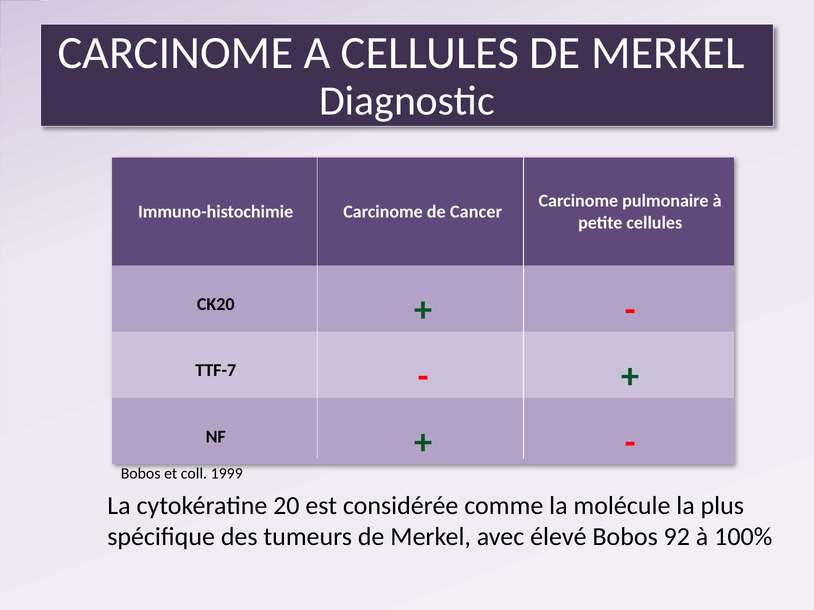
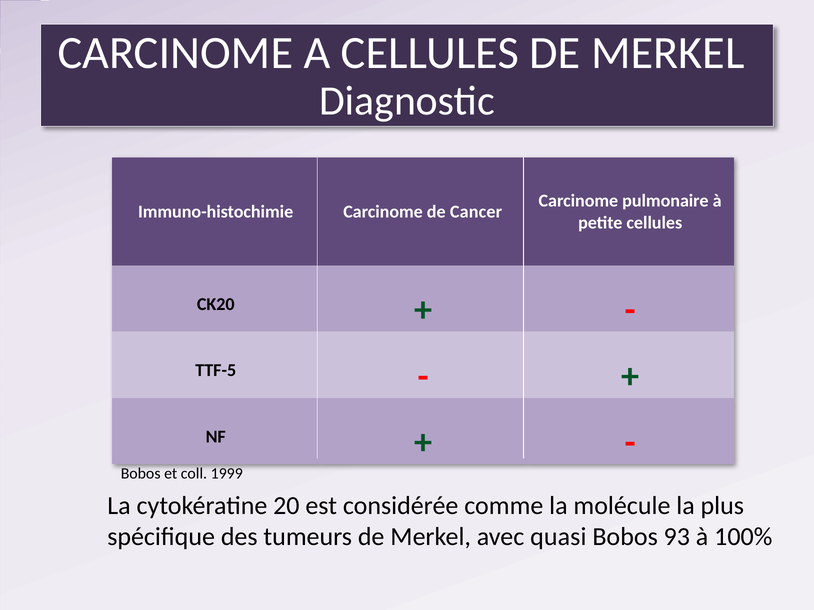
TTF-7: TTF-7 -> TTF-5 (216, 371)
élevé: élevé -> quasi (558, 537)
92: 92 -> 93 (677, 537)
